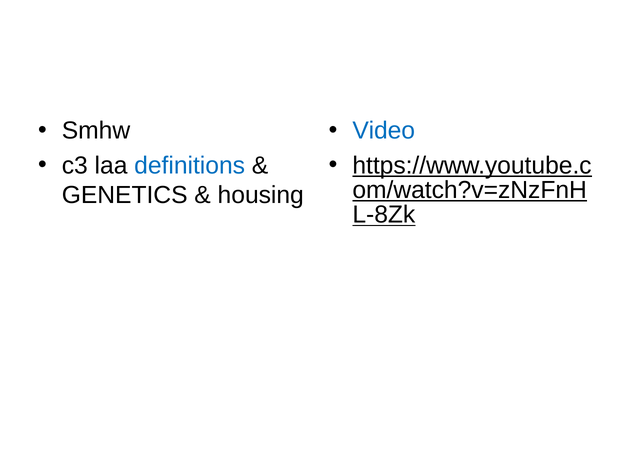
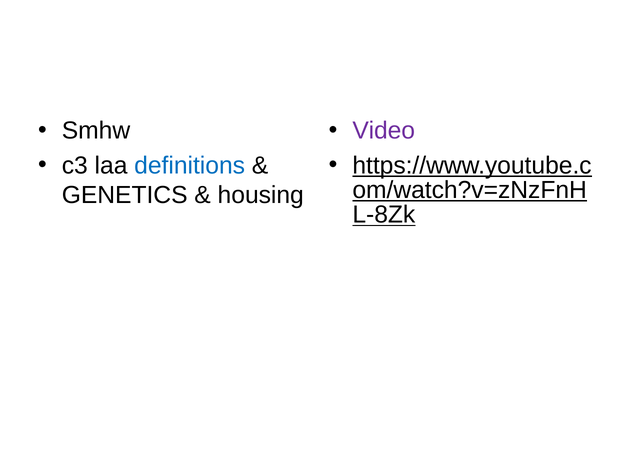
Video colour: blue -> purple (384, 131)
